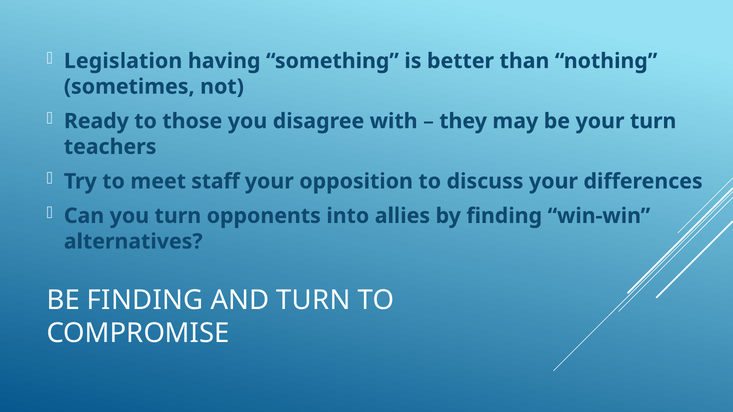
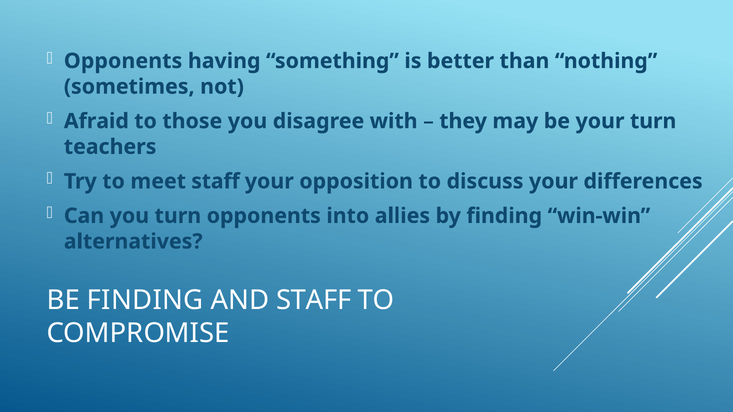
Legislation: Legislation -> Opponents (123, 61)
Ready: Ready -> Afraid (96, 121)
AND TURN: TURN -> STAFF (314, 300)
